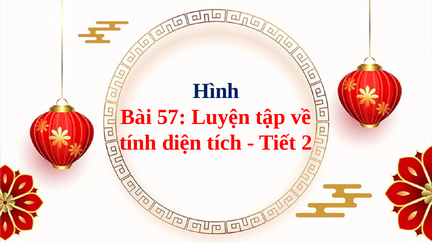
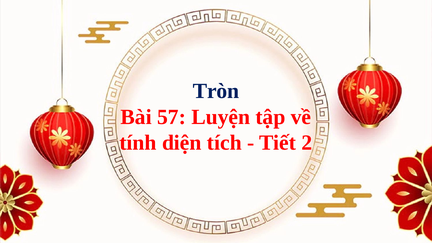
Hình: Hình -> Tròn (216, 91)
